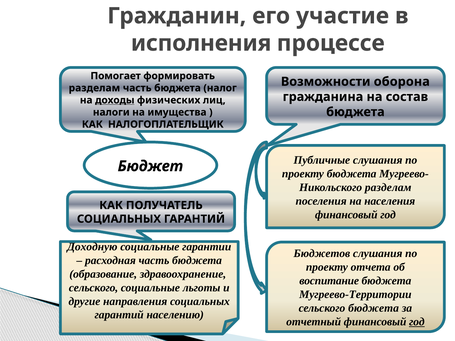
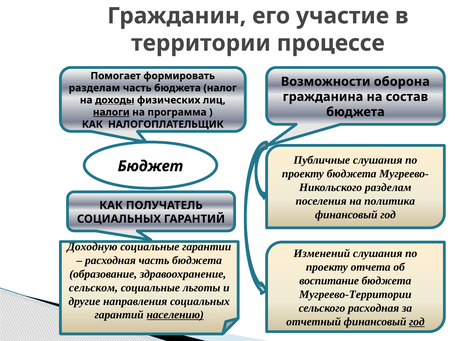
исполнения: исполнения -> территории (201, 43)
налоги underline: none -> present (111, 112)
имущества: имущества -> программа (177, 112)
населения: населения -> политика (390, 201)
Бюджетов: Бюджетов -> Изменений (322, 254)
сельского: сельского -> сельском (93, 288)
сельского бюджета: бюджета -> расходная (374, 308)
населению underline: none -> present (175, 315)
